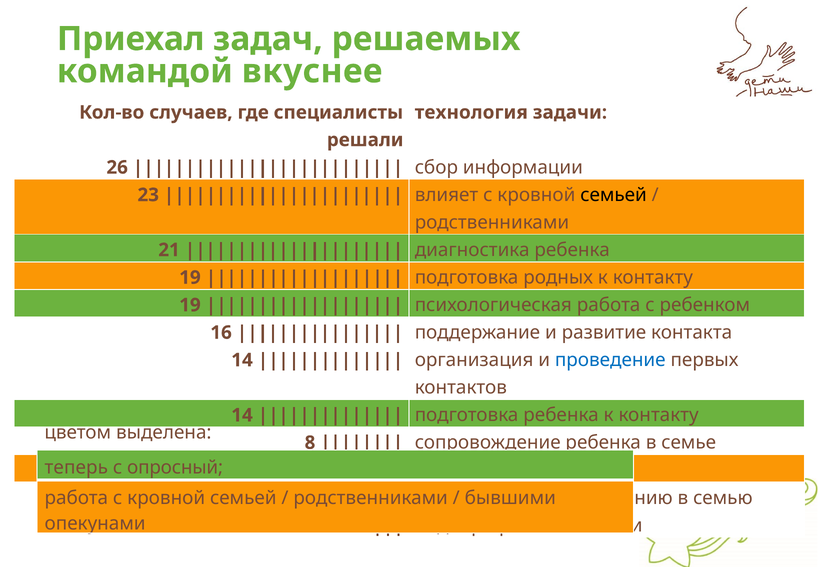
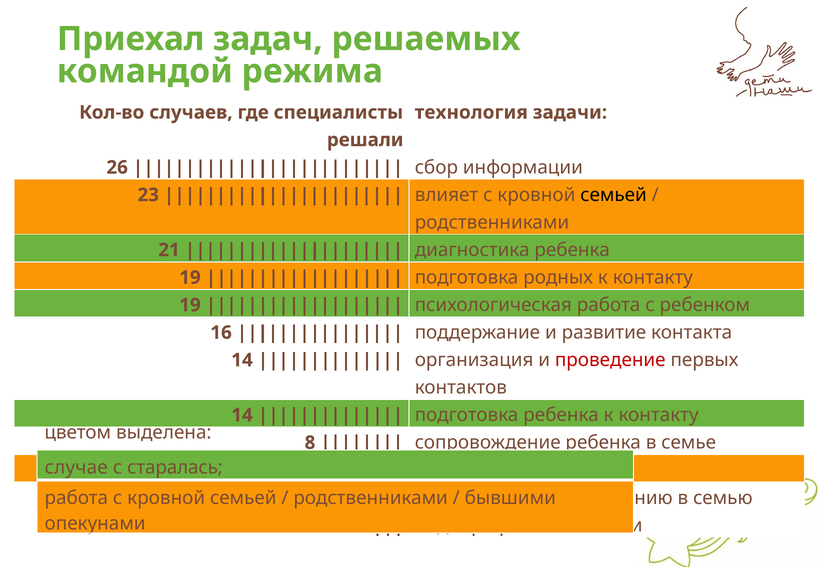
вкуснее: вкуснее -> режима (312, 71)
проведение colour: blue -> red (610, 360)
теперь: теперь -> случае (76, 468)
опросный: опросный -> старалась (175, 468)
